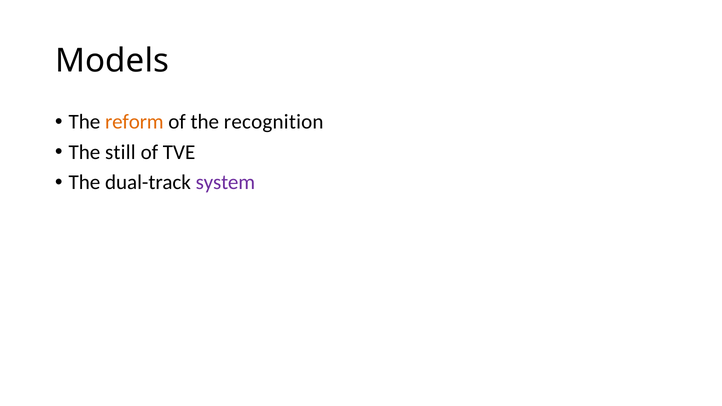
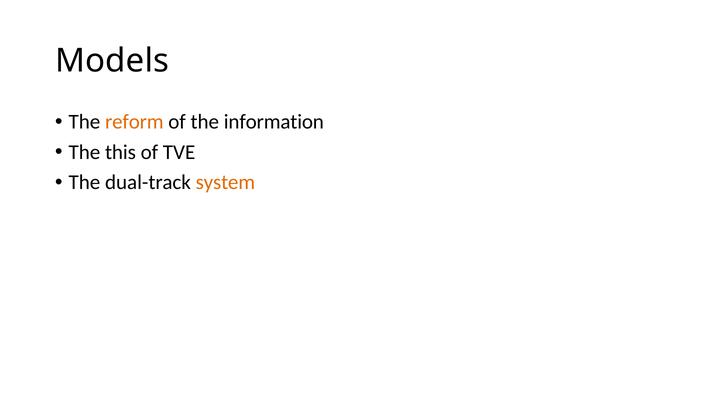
recognition: recognition -> information (274, 122)
still: still -> this (120, 152)
system colour: purple -> orange (225, 182)
